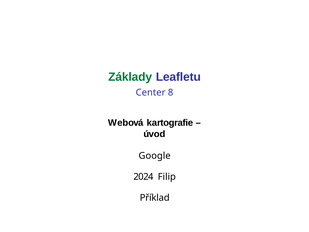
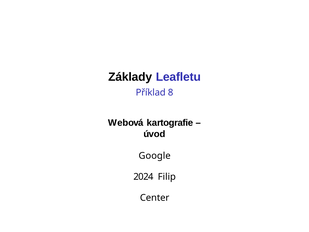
Základy colour: green -> black (130, 77)
Center: Center -> Příklad (151, 92)
Příklad: Příklad -> Center (155, 198)
